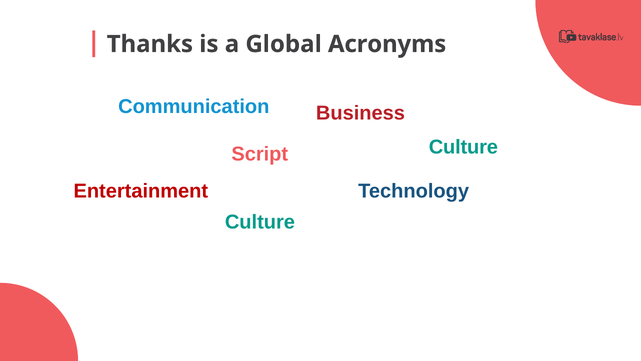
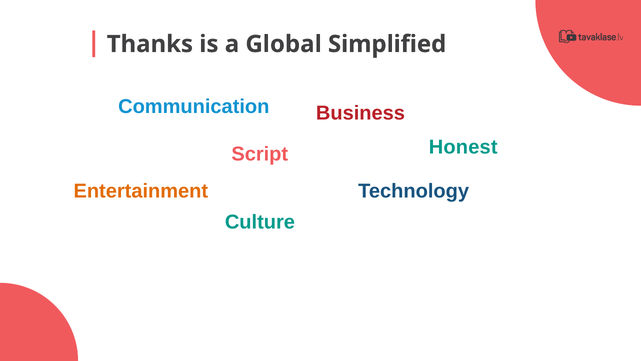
Acronyms: Acronyms -> Simplified (387, 44)
Culture: Culture -> Honest (463, 147)
Entertainment colour: red -> orange (141, 191)
